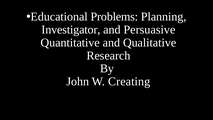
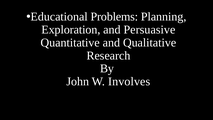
Investigator: Investigator -> Exploration (71, 30)
Creating: Creating -> Involves (129, 81)
